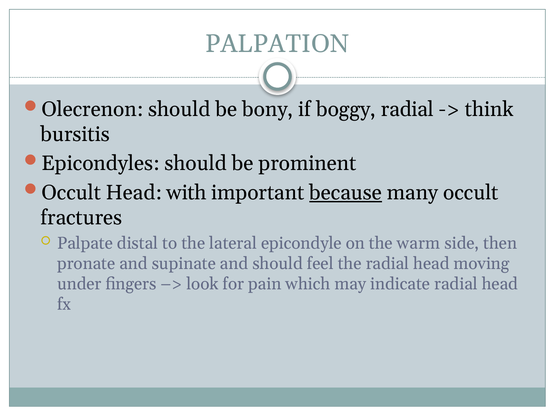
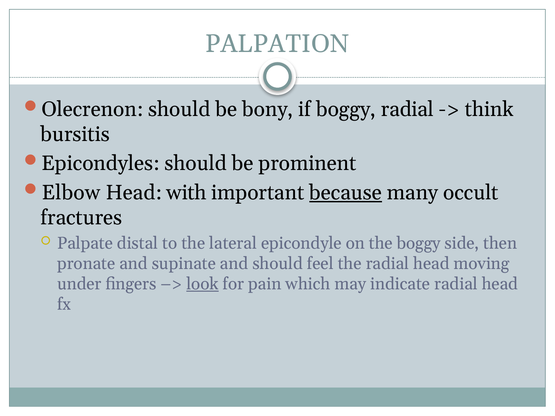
Occult: Occult -> Elbow (71, 193)
the warm: warm -> boggy (419, 243)
look underline: none -> present (203, 284)
